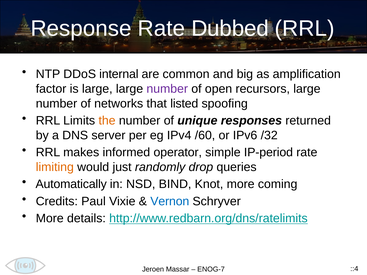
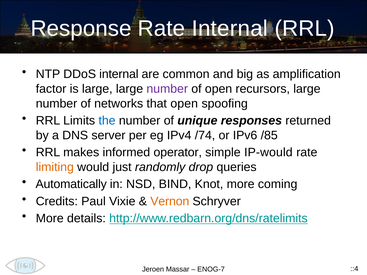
Rate Dubbed: Dubbed -> Internal (230, 29)
that listed: listed -> open (184, 104)
the colour: orange -> blue (107, 121)
/60: /60 -> /74 (205, 135)
/32: /32 -> /85 (269, 135)
IP-period: IP-period -> IP-would (268, 153)
Vernon colour: blue -> orange (170, 201)
